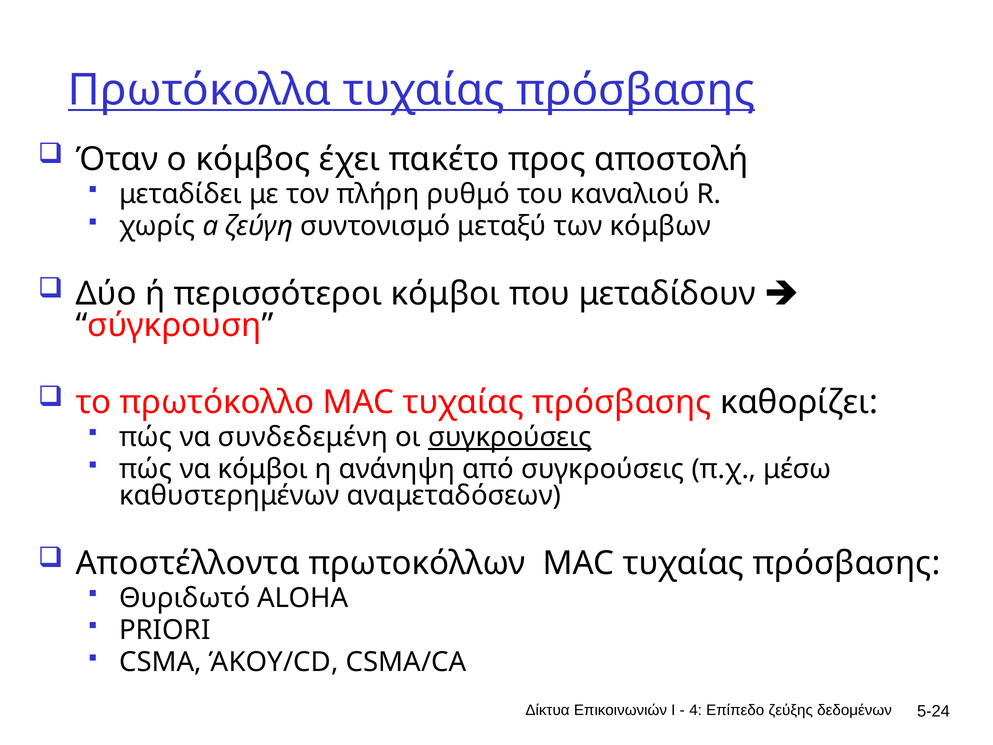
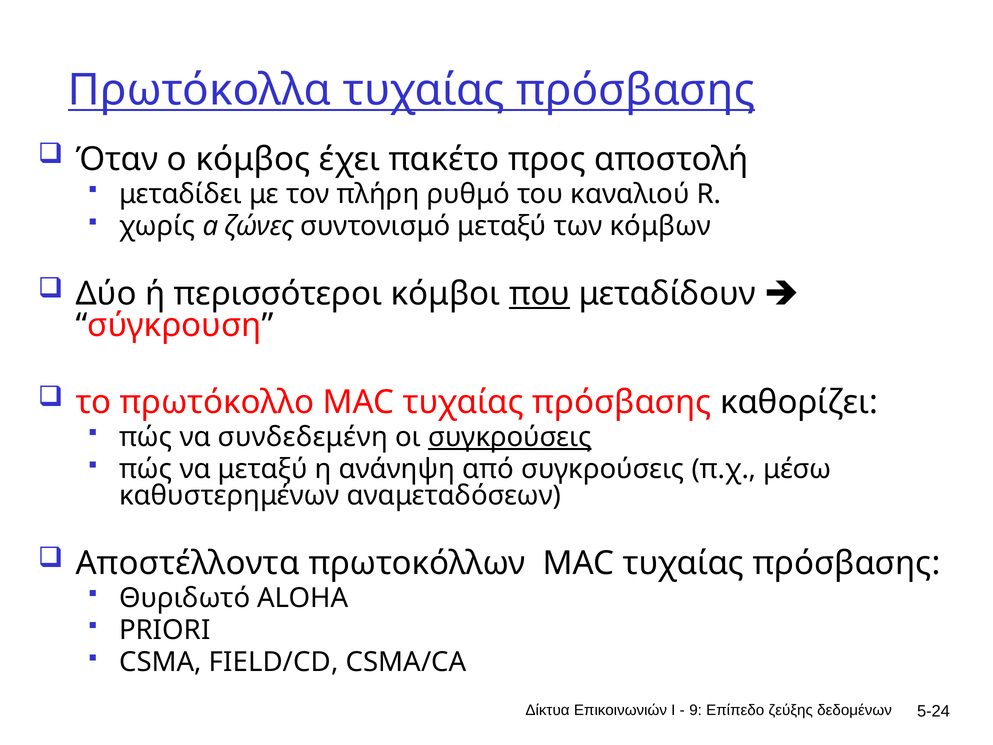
ζεύγη: ζεύγη -> ζώνες (259, 226)
που underline: none -> present (540, 294)
να κόμβοι: κόμβοι -> μεταξύ (263, 469)
ΆΚΟΥ/CD: ΆΚΟΥ/CD -> FIELD/CD (274, 662)
4: 4 -> 9 (696, 710)
